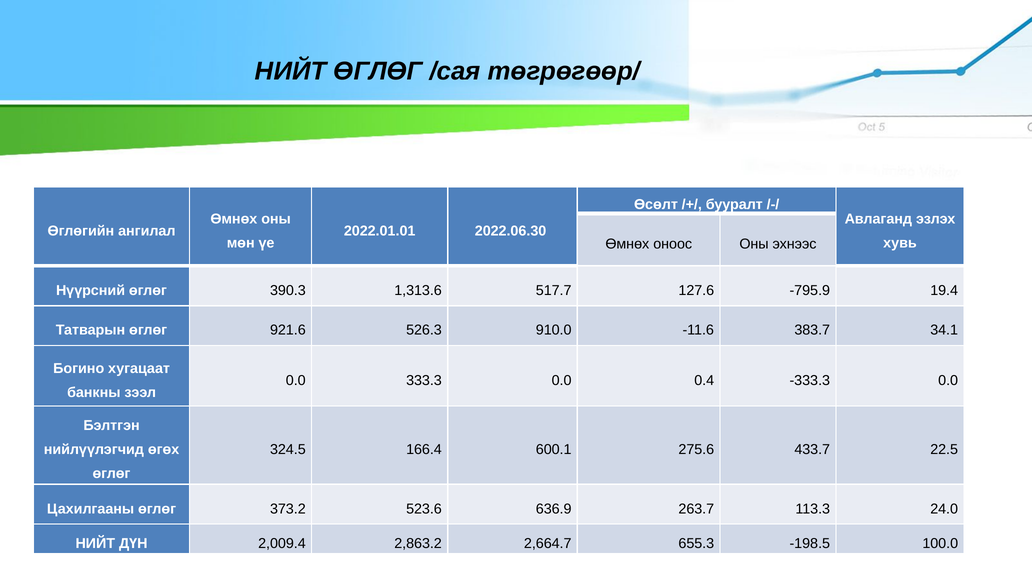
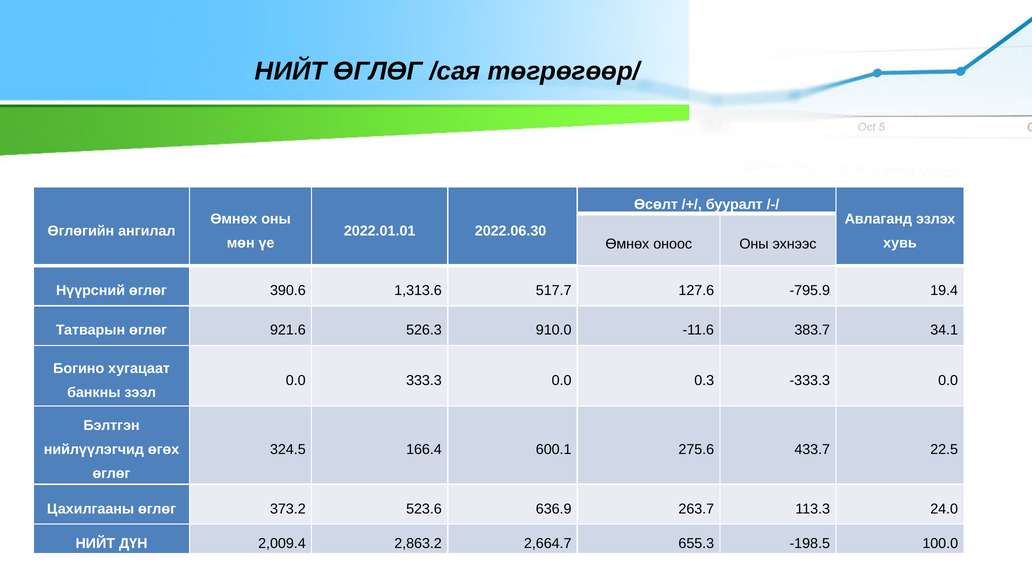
390.3: 390.3 -> 390.6 (288, 291)
0.4: 0.4 -> 0.3 (704, 381)
